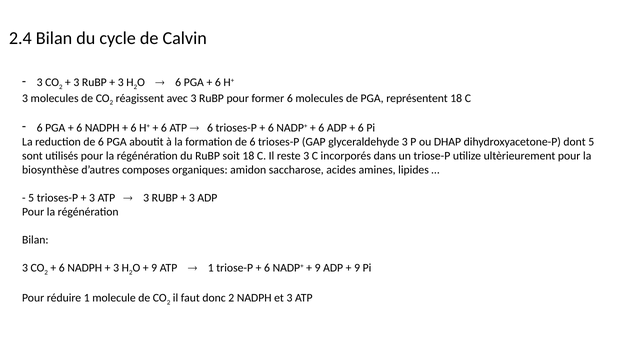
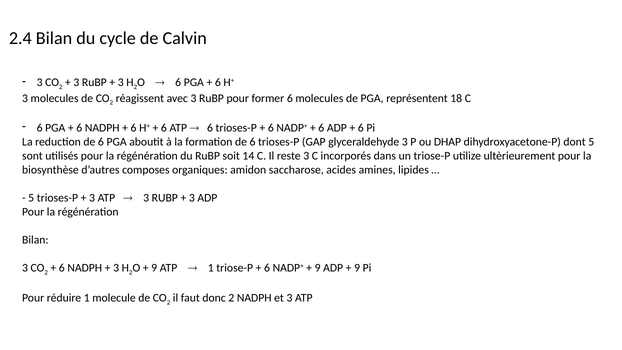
soit 18: 18 -> 14 (248, 156)
